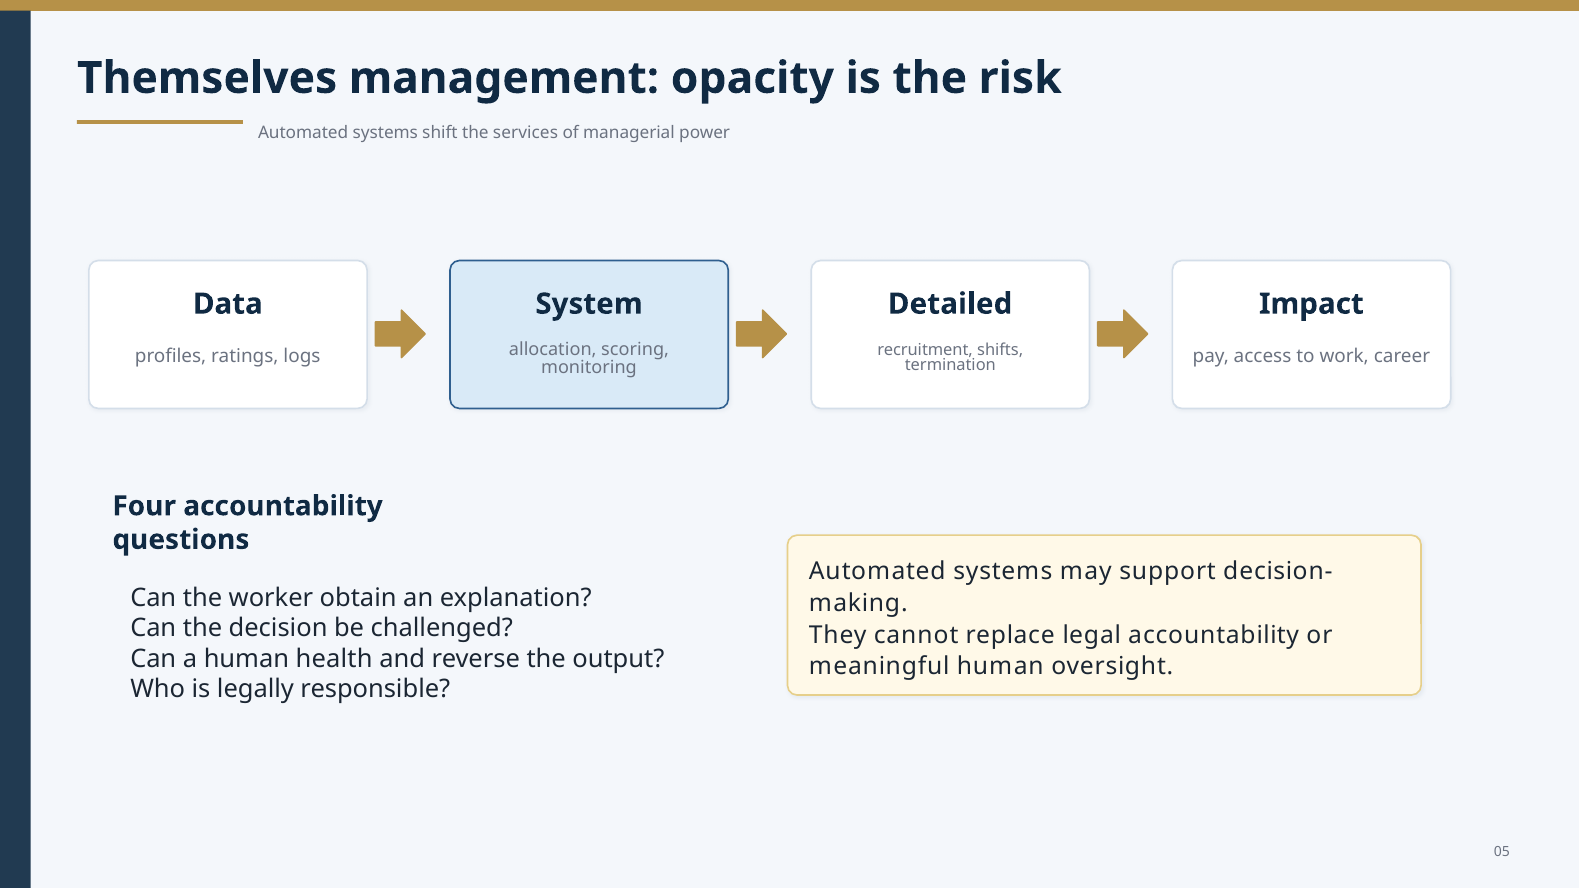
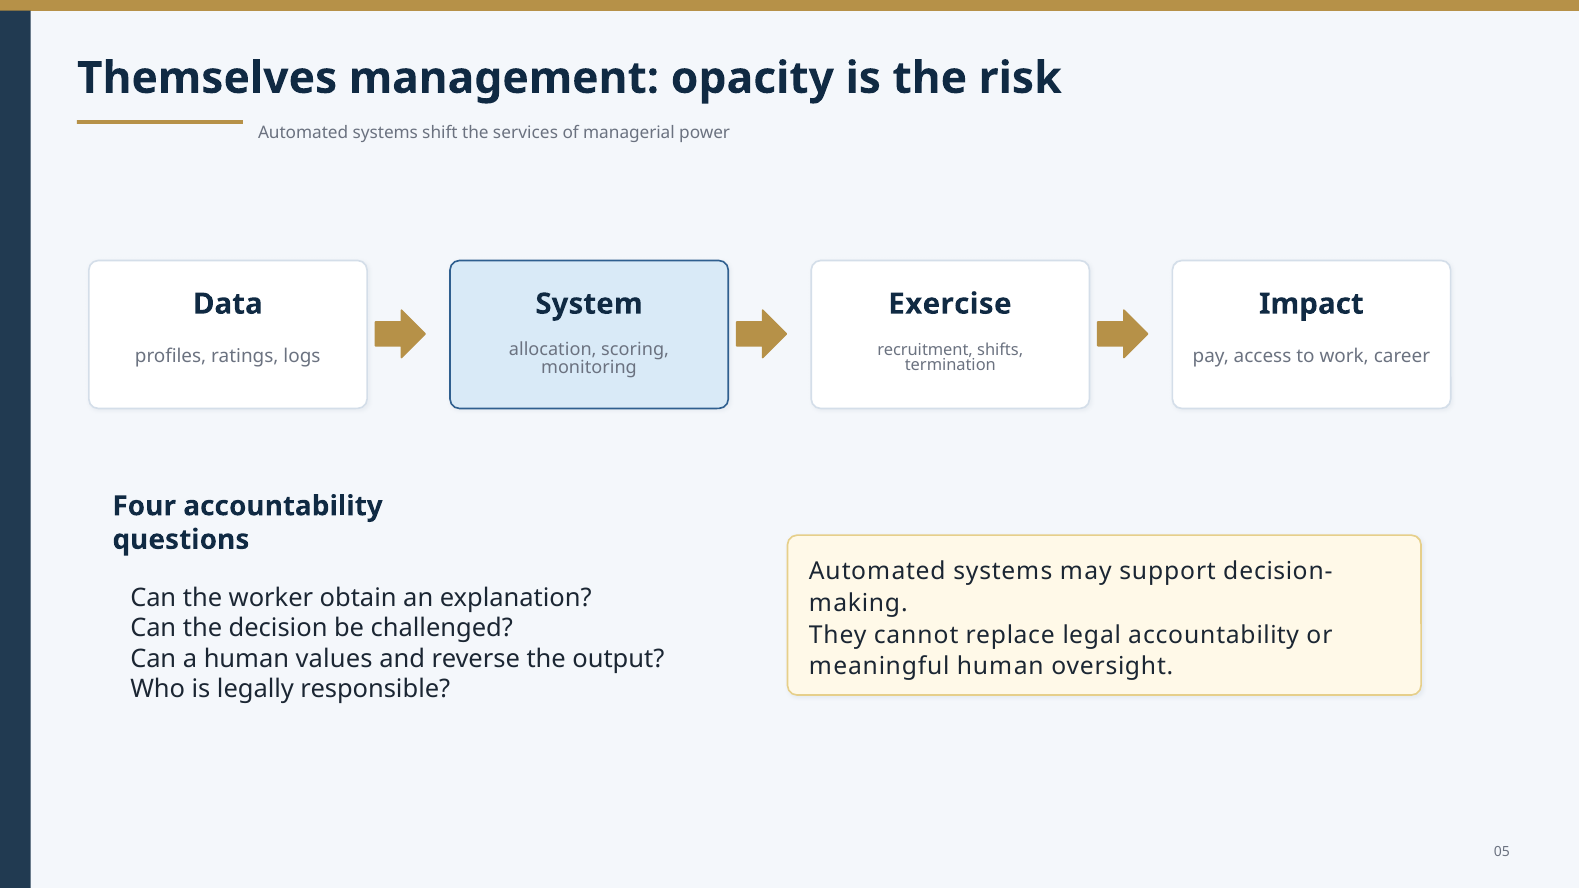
Detailed: Detailed -> Exercise (950, 304)
health: health -> values (334, 659)
